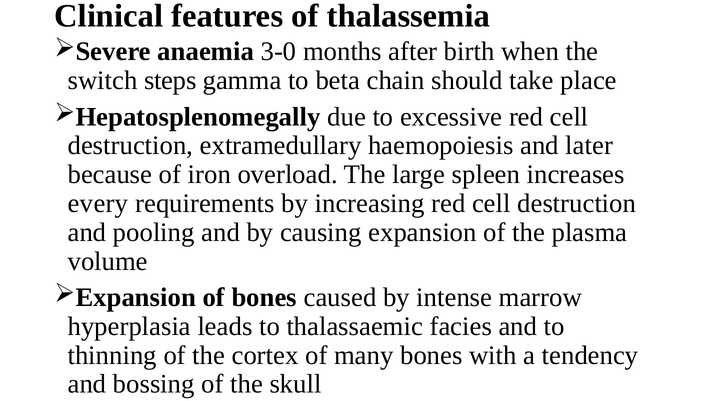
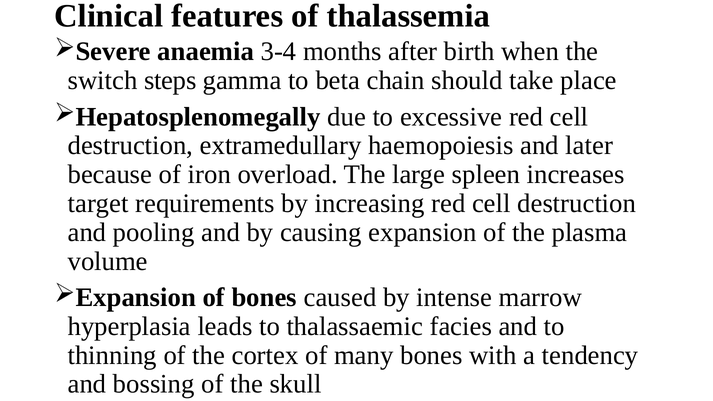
3-0: 3-0 -> 3-4 (279, 52)
every: every -> target (98, 203)
